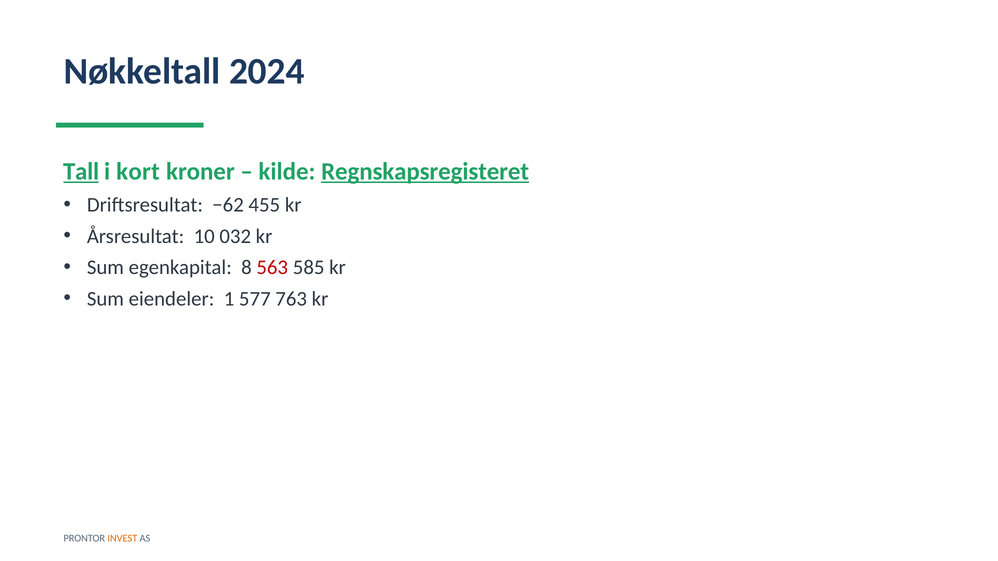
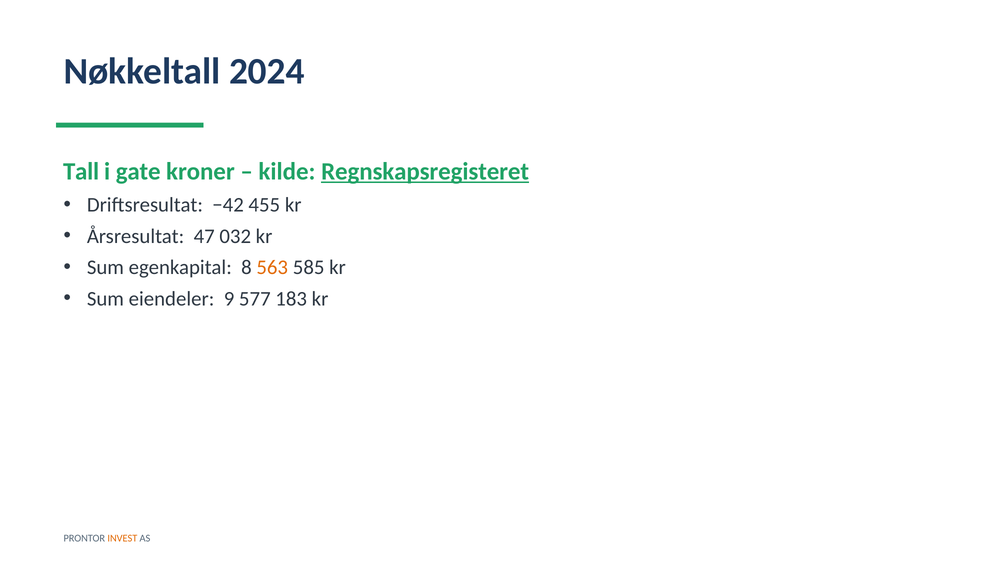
Tall underline: present -> none (81, 172)
kort: kort -> gate (138, 172)
−62: −62 -> −42 (228, 205)
10: 10 -> 47 (204, 236)
563 colour: red -> orange (272, 268)
1: 1 -> 9 (229, 299)
763: 763 -> 183 (291, 299)
